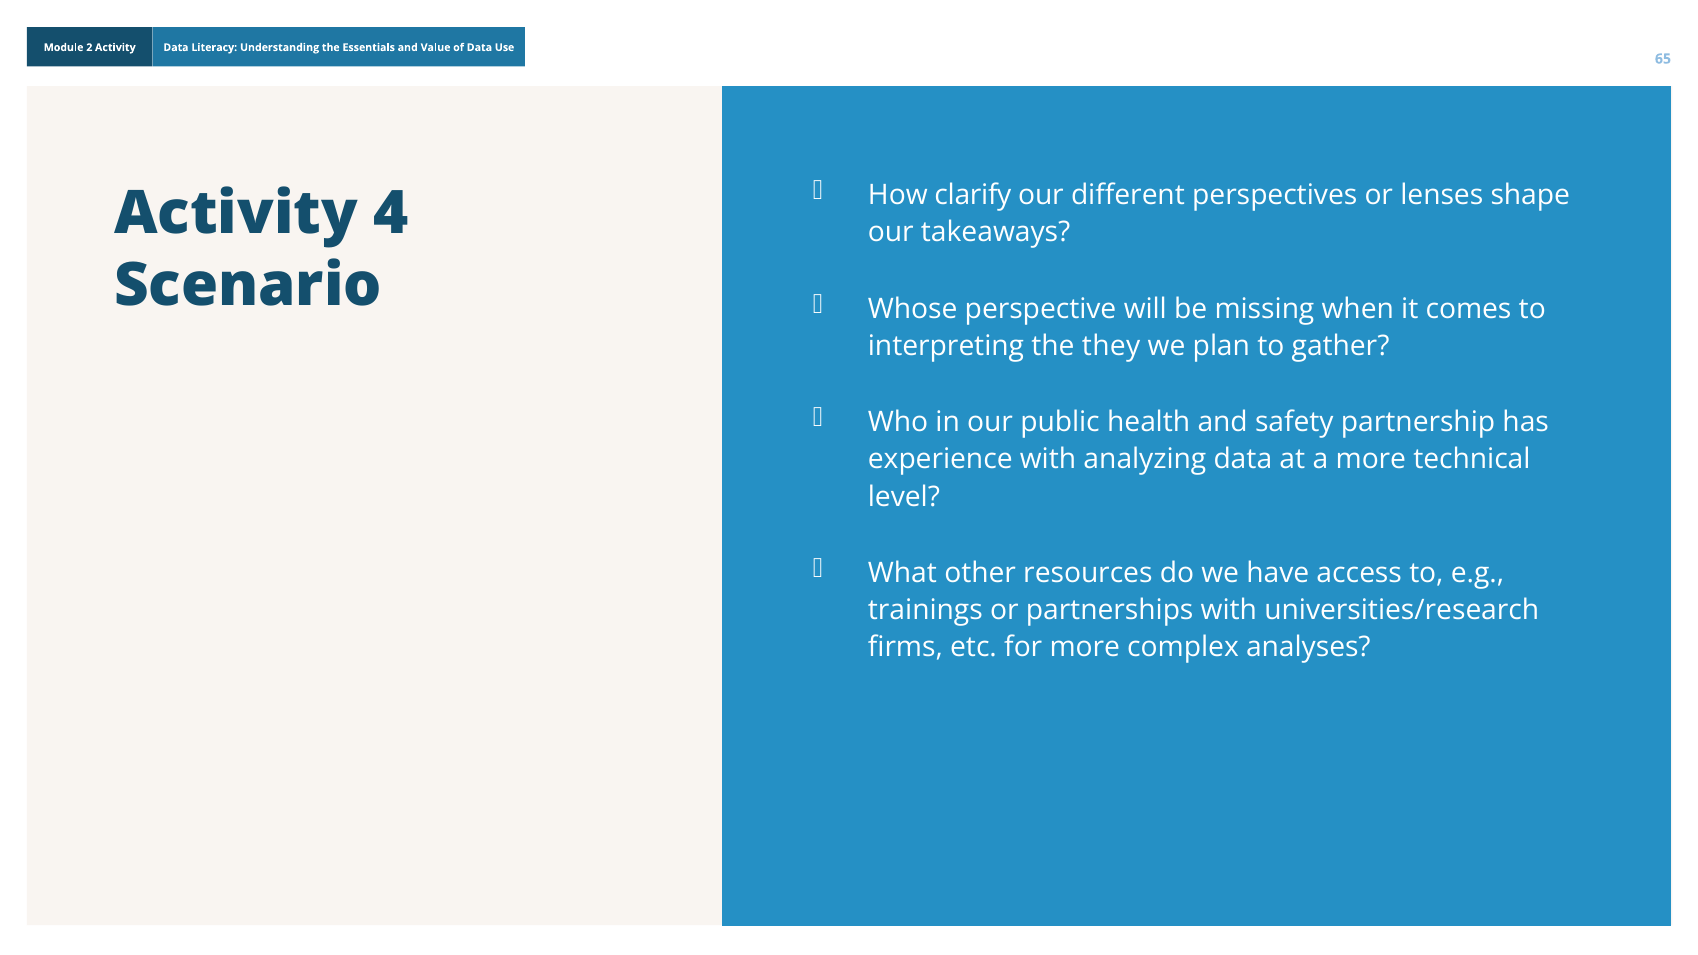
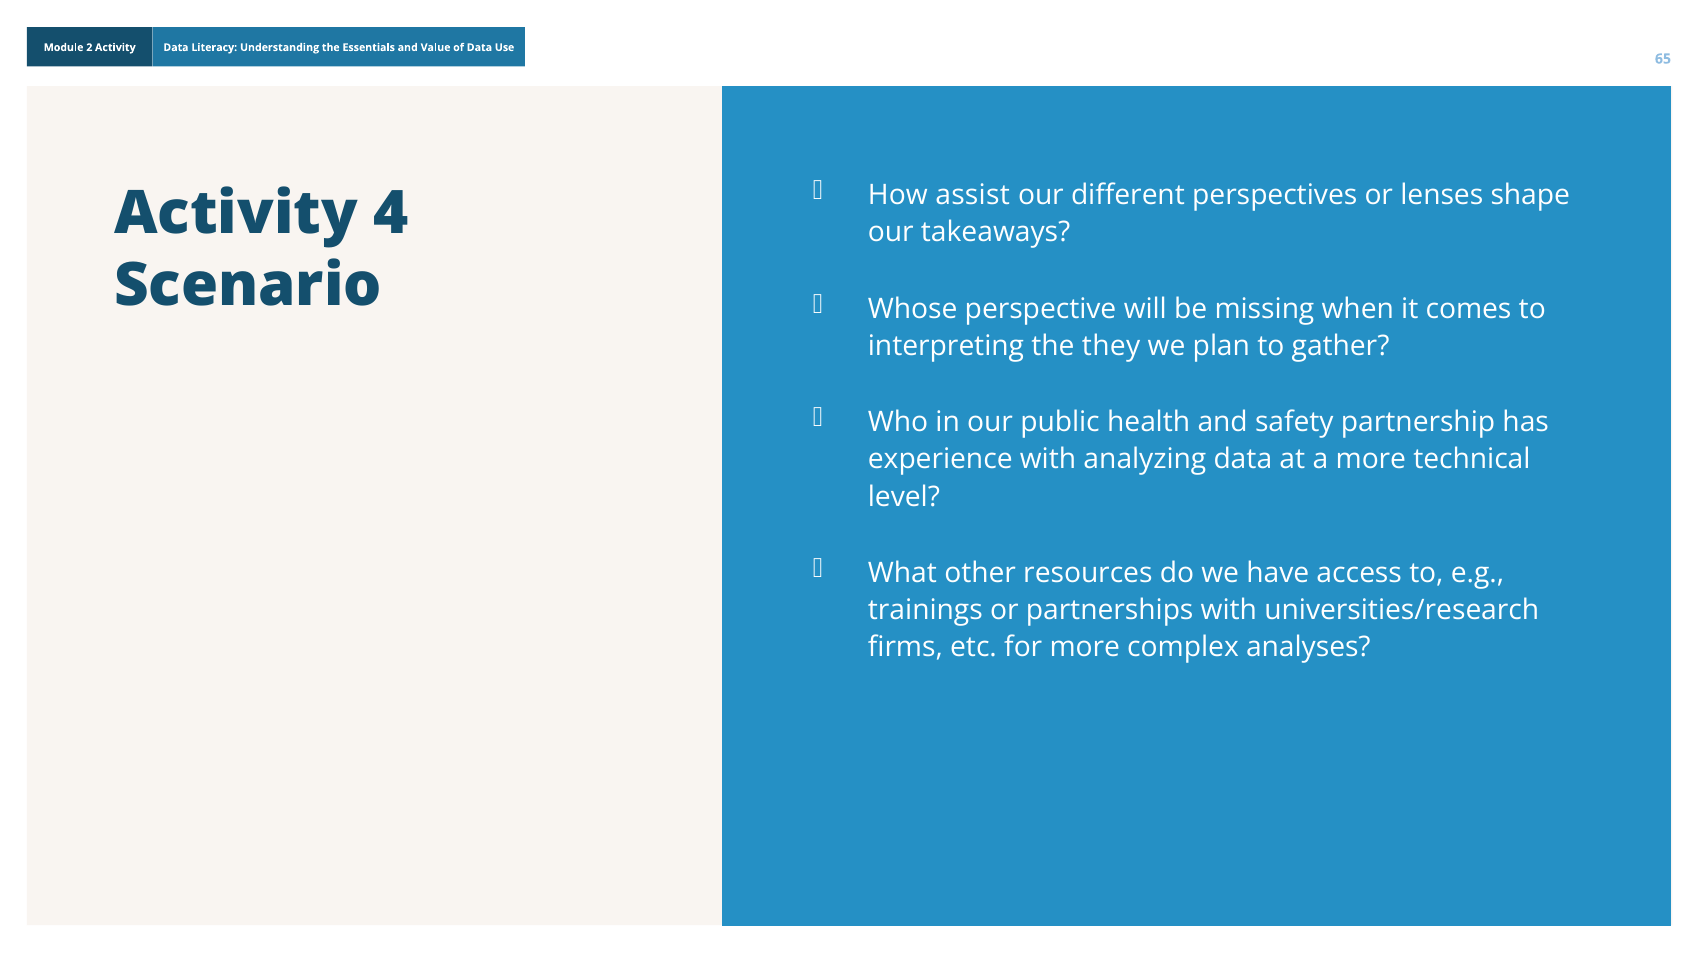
clarify: clarify -> assist (973, 195)
